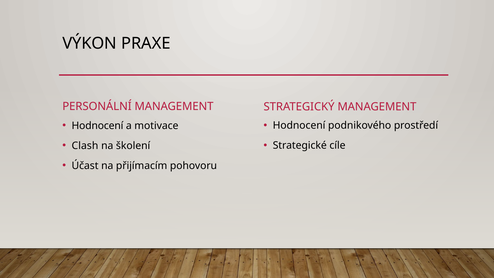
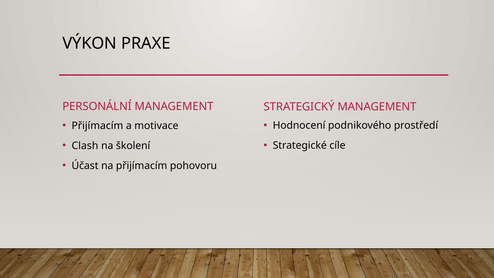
Hodnocení: Hodnocení -> Přijímacím (97, 126)
